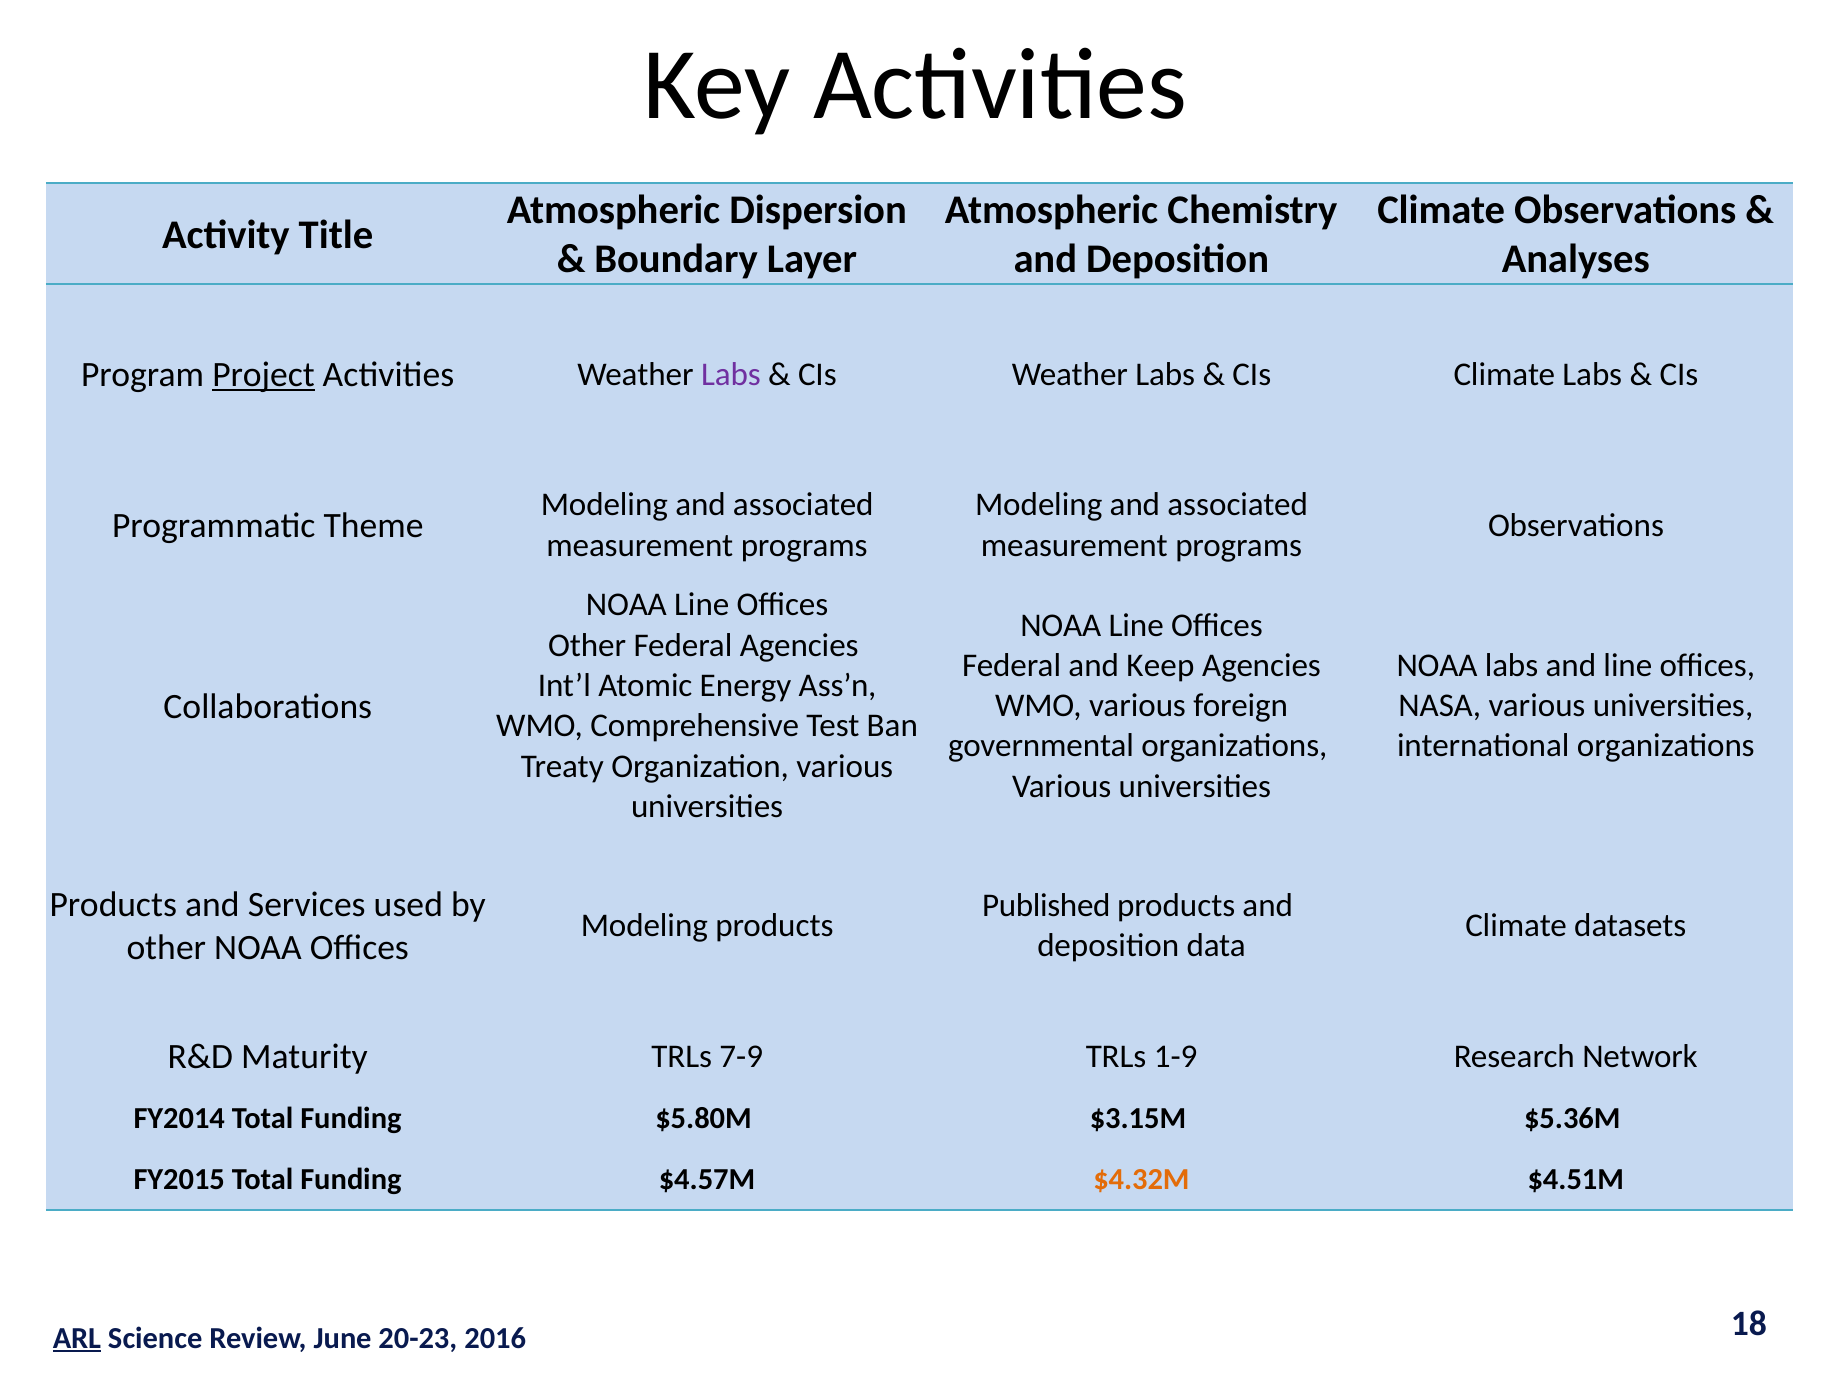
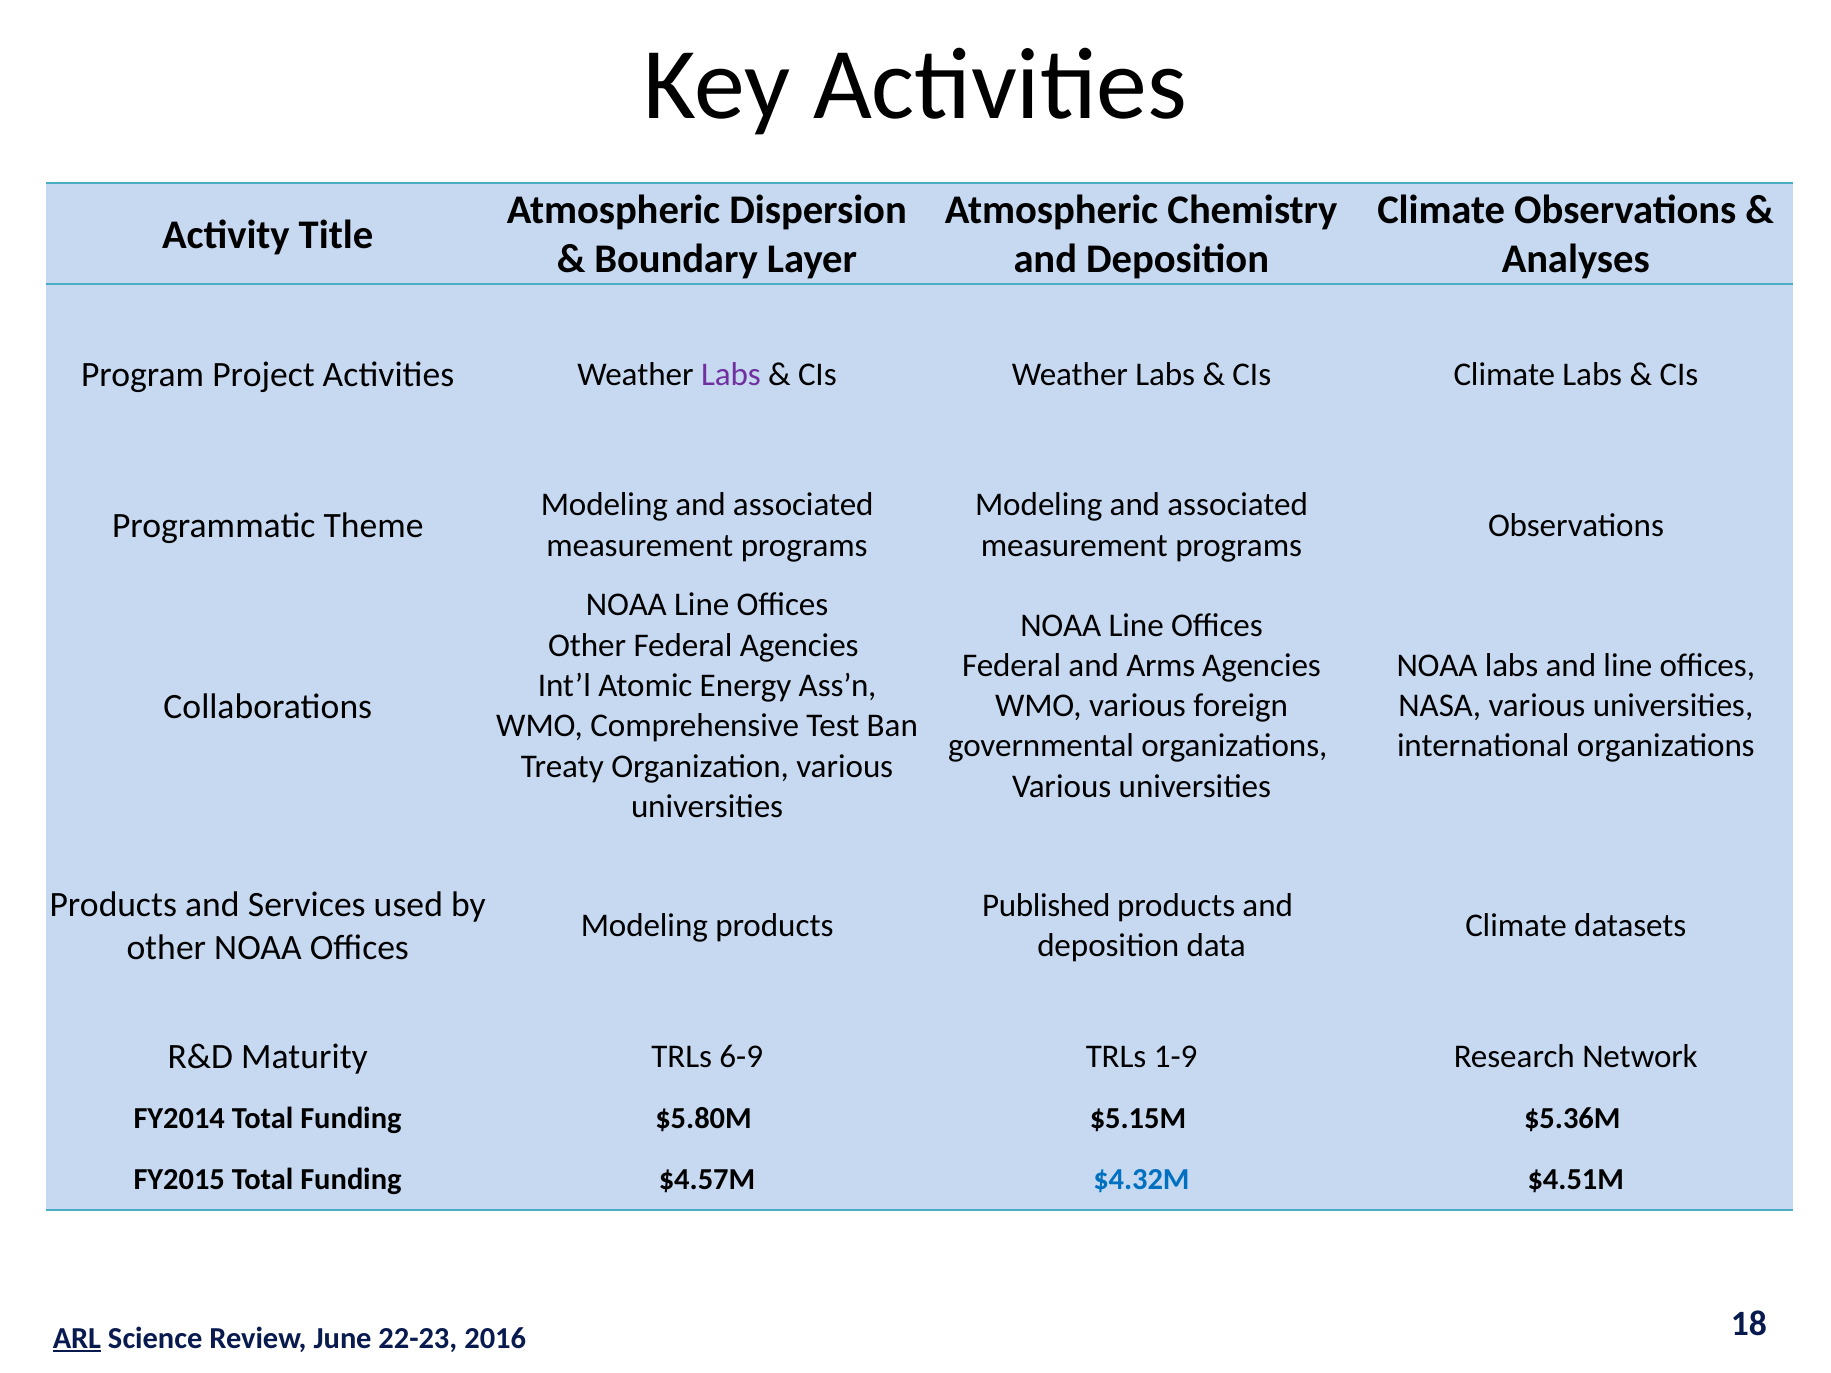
Project underline: present -> none (264, 375)
Keep: Keep -> Arms (1161, 666)
7-9: 7-9 -> 6-9 (741, 1056)
$3.15M: $3.15M -> $5.15M (1138, 1118)
$4.32M colour: orange -> blue (1141, 1180)
20-23: 20-23 -> 22-23 (418, 1338)
